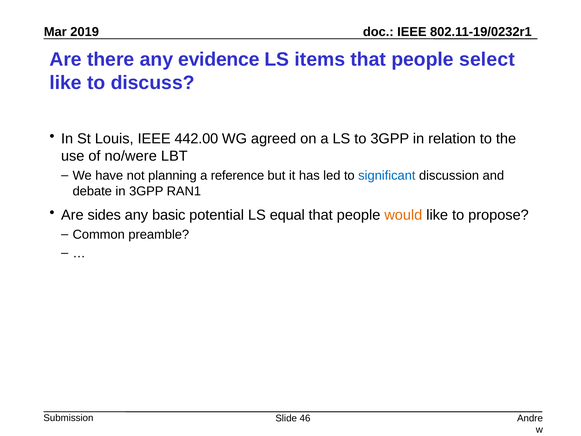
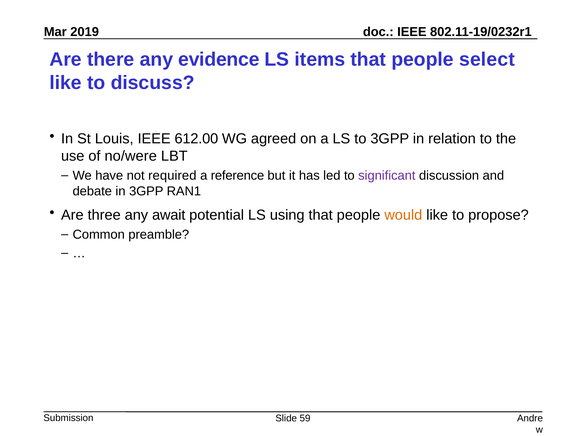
442.00: 442.00 -> 612.00 (196, 139)
planning: planning -> required (172, 176)
significant colour: blue -> purple (387, 176)
sides: sides -> three (104, 215)
basic: basic -> await (169, 215)
equal: equal -> using (287, 215)
46: 46 -> 59 (305, 418)
